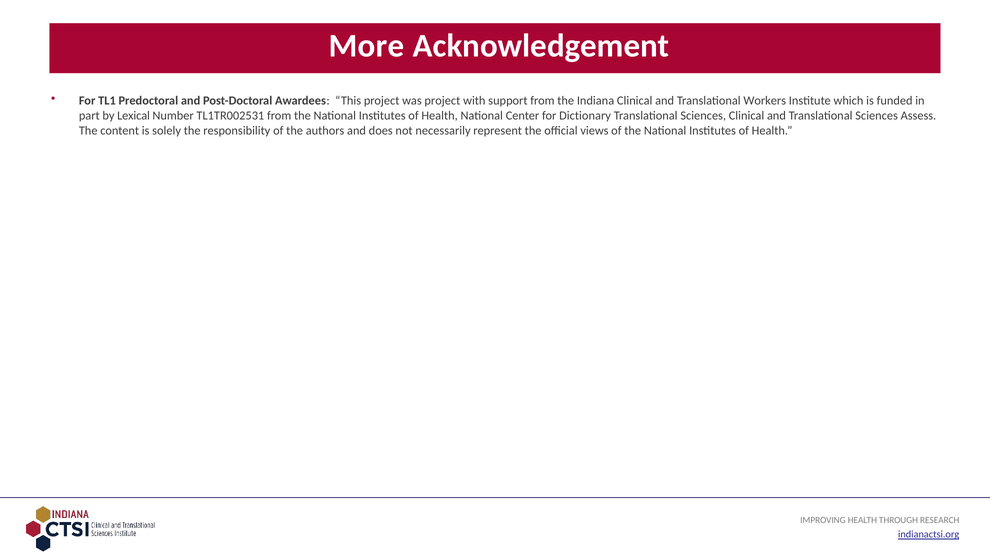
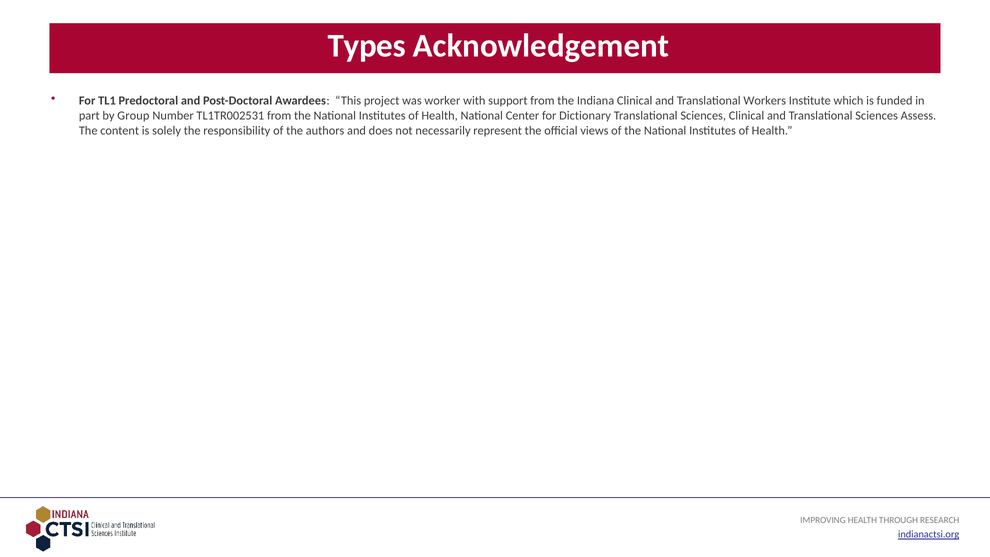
More: More -> Types (367, 46)
was project: project -> worker (442, 101)
Lexical: Lexical -> Group (133, 116)
